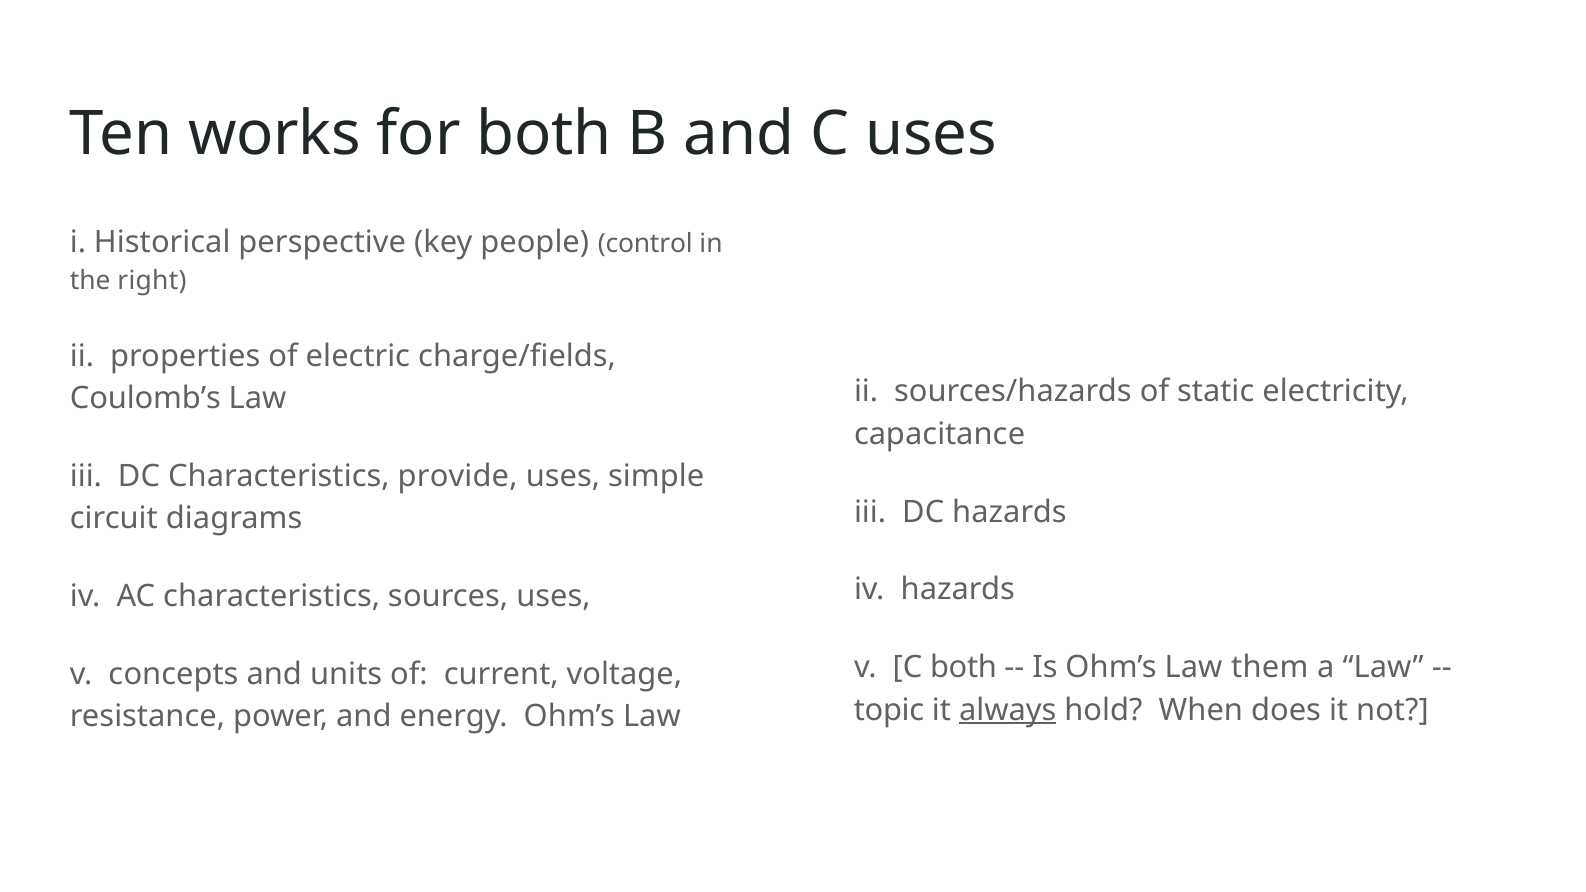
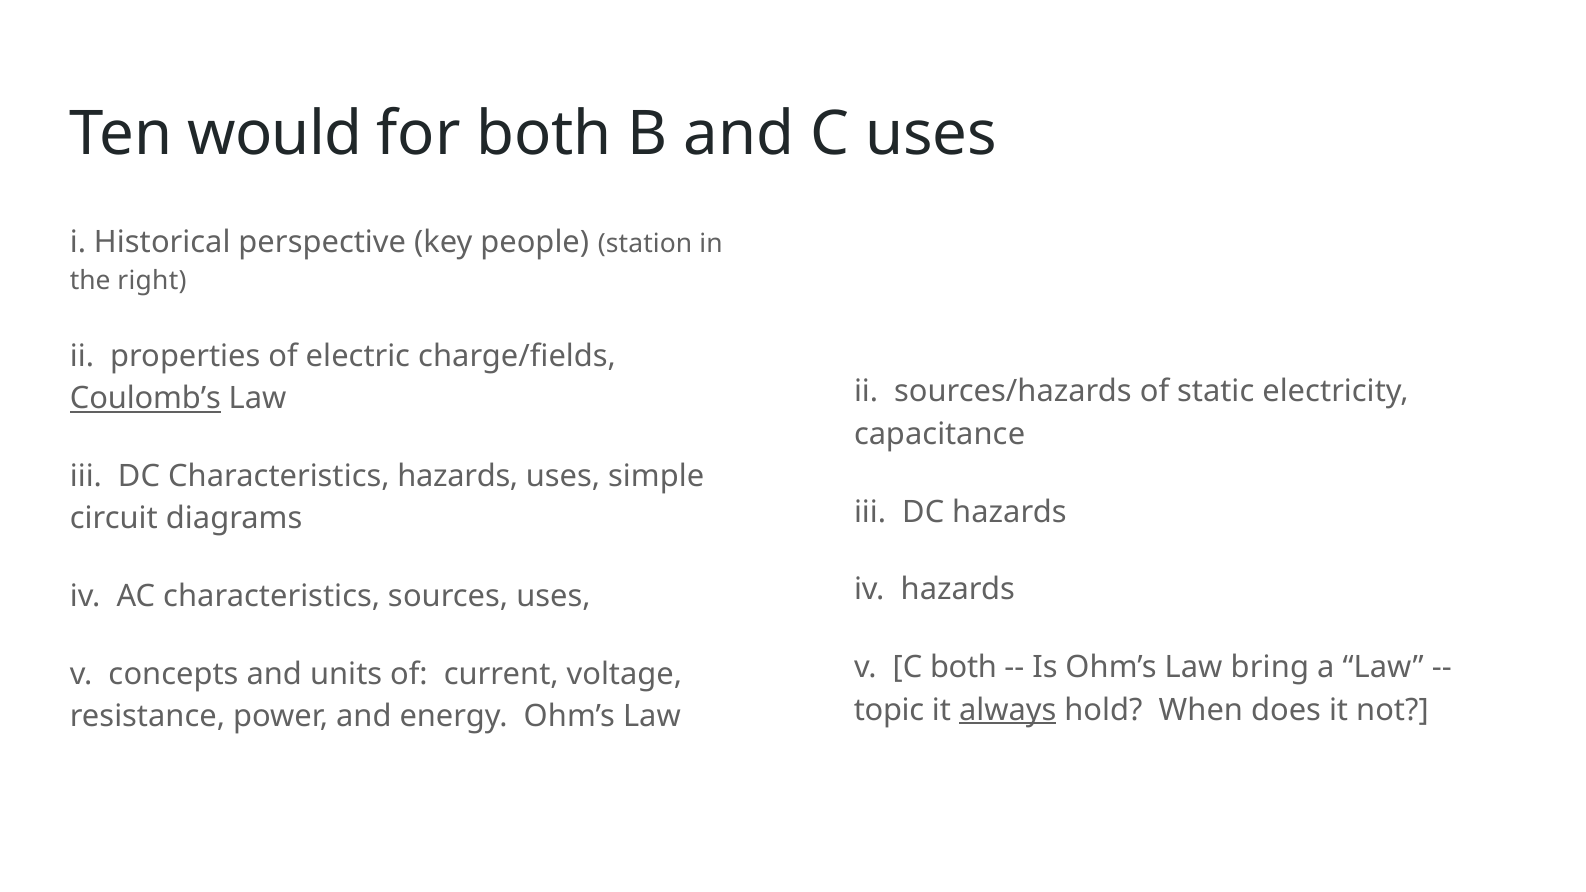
works: works -> would (275, 134)
control: control -> station (645, 243)
Coulomb’s underline: none -> present (145, 399)
Characteristics provide: provide -> hazards (458, 476)
them: them -> bring (1270, 668)
